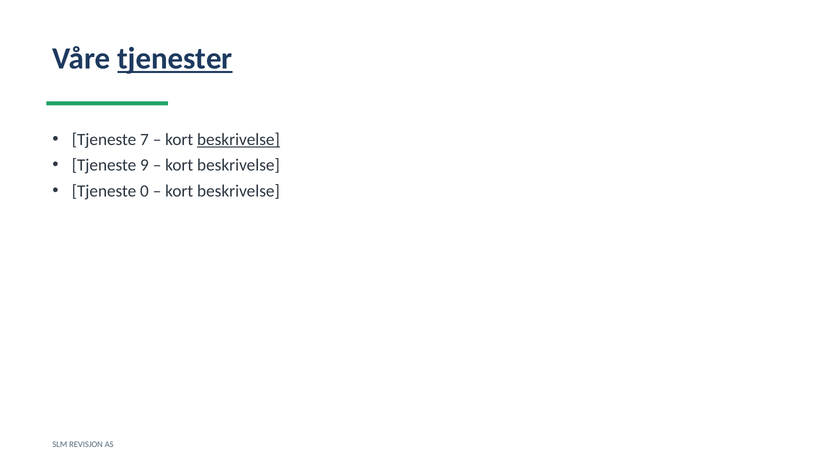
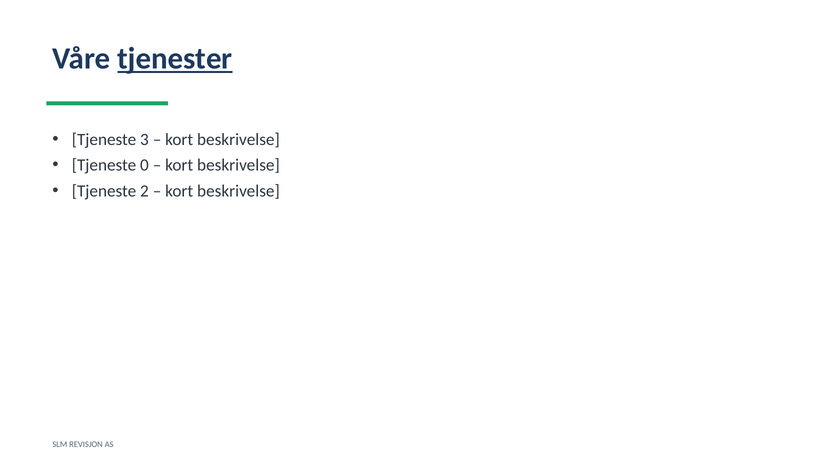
7: 7 -> 3 (144, 140)
beskrivelse underline: present -> none (238, 140)
9: 9 -> 0 (144, 165)
0: 0 -> 2 (144, 191)
